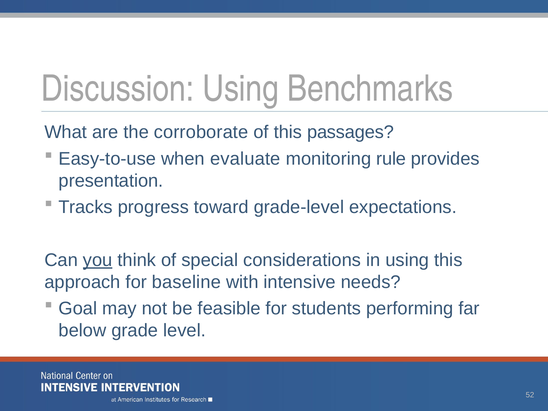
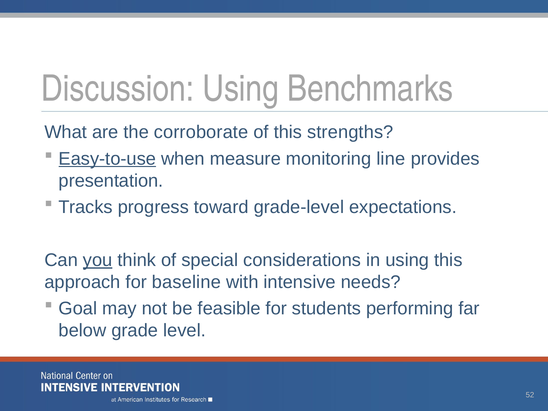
passages: passages -> strengths (350, 132)
Easy-to-use underline: none -> present (107, 159)
evaluate: evaluate -> measure (245, 159)
rule: rule -> line (391, 159)
